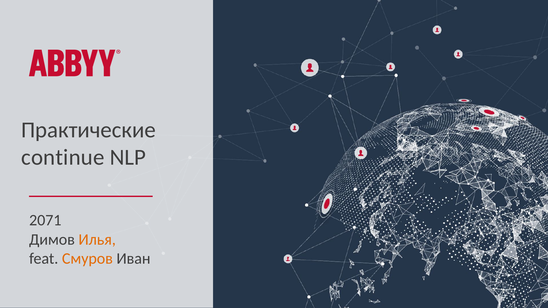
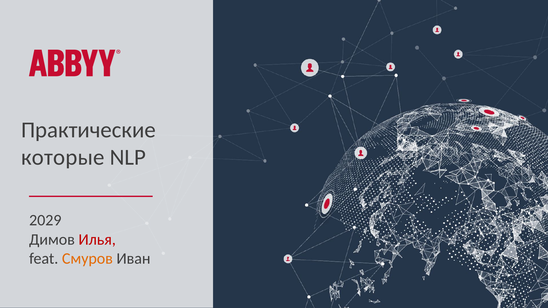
continue: continue -> которые (63, 157)
2071: 2071 -> 2029 (45, 220)
Илья colour: orange -> red (97, 240)
